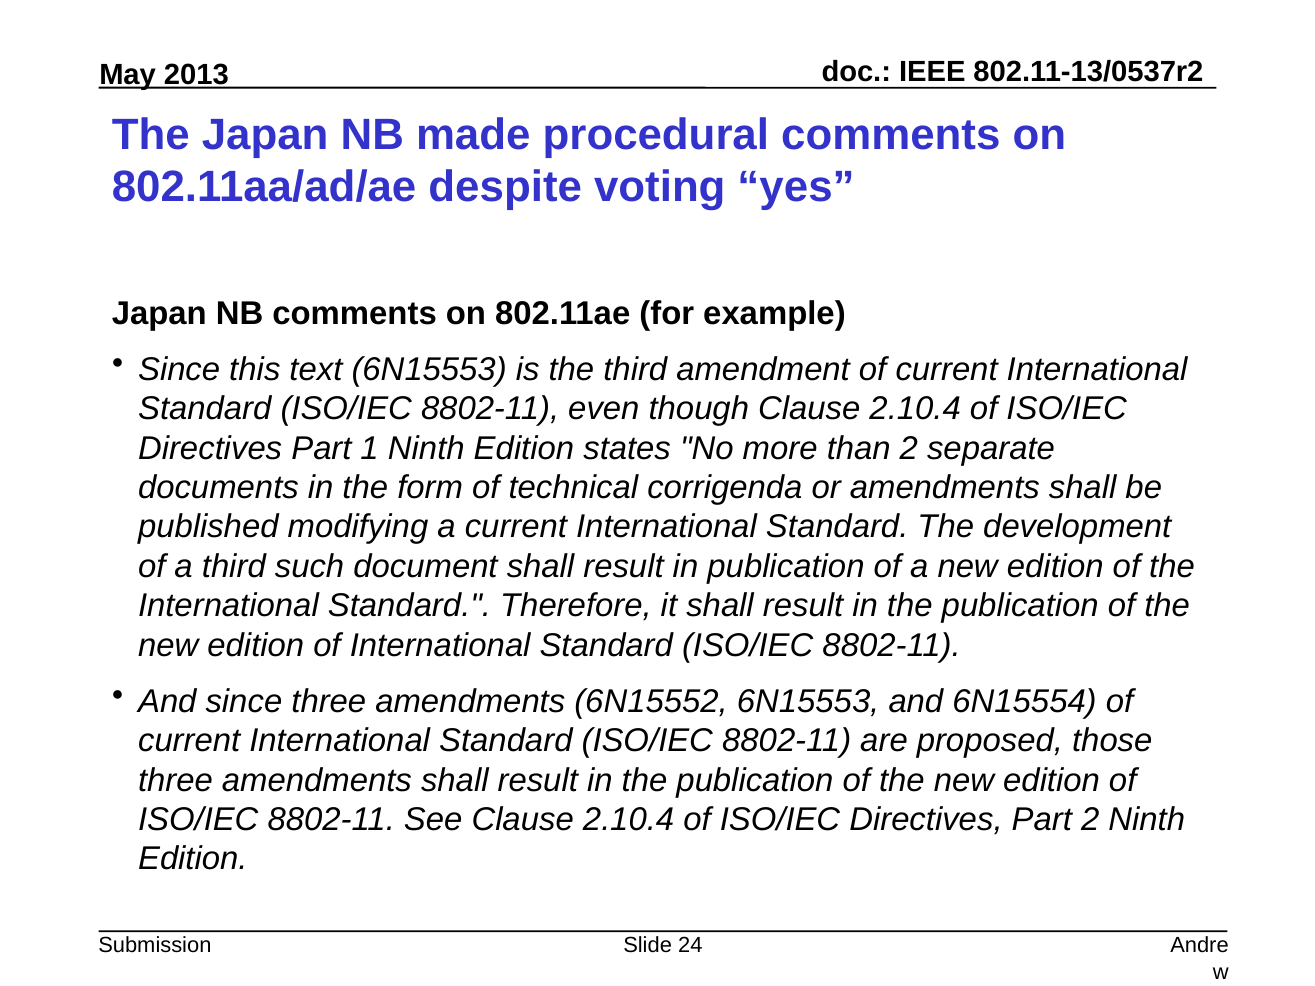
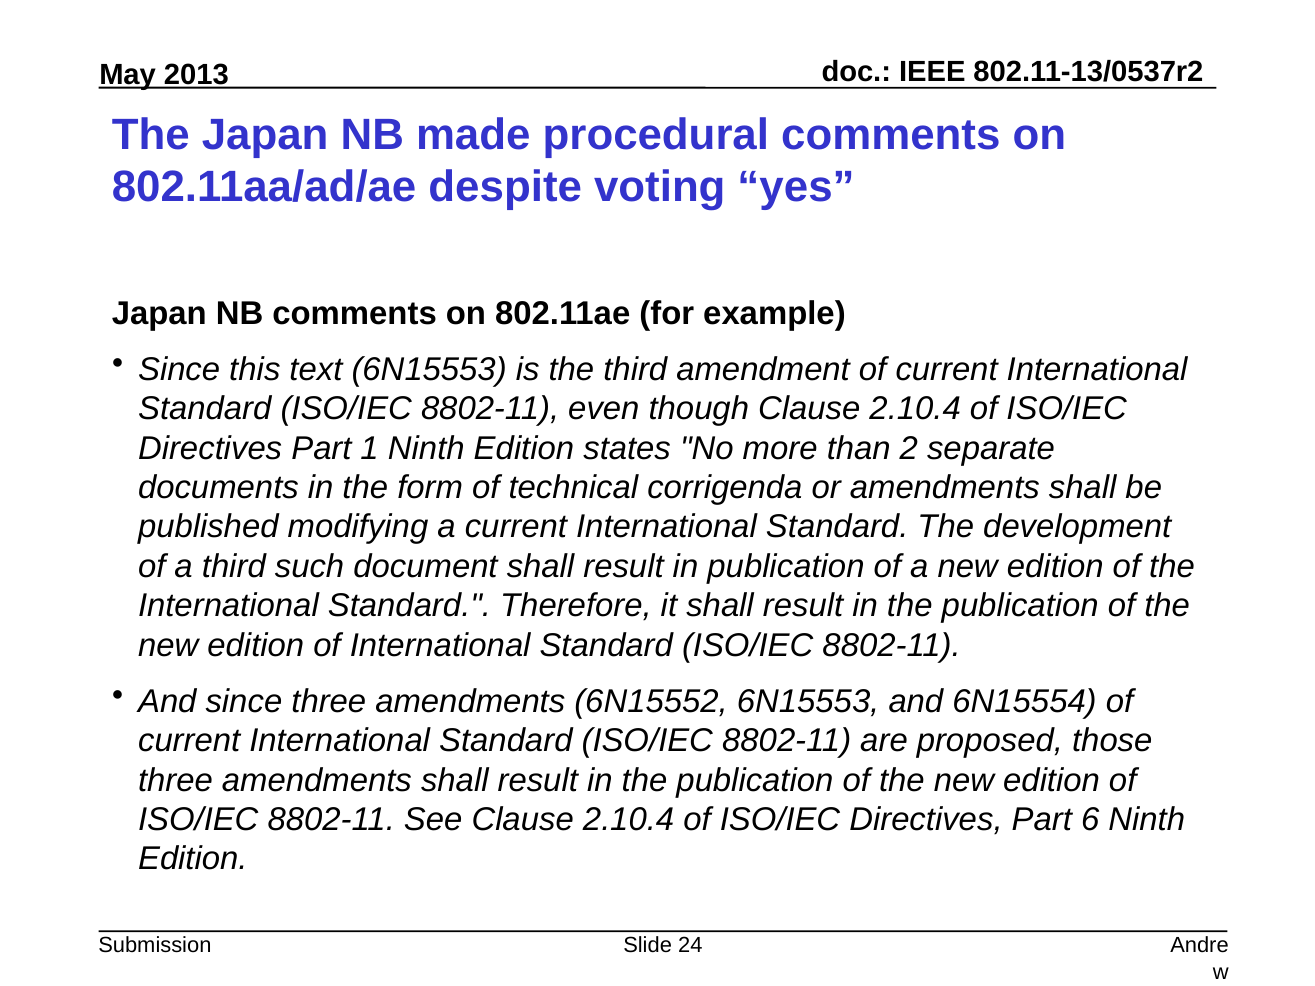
Part 2: 2 -> 6 (1090, 820)
